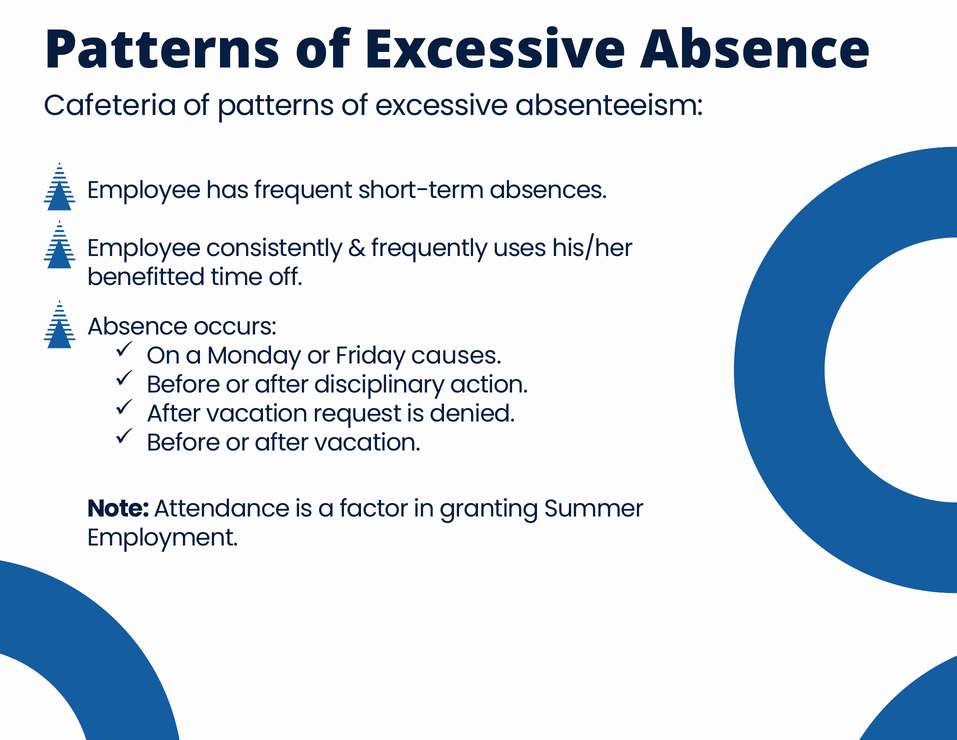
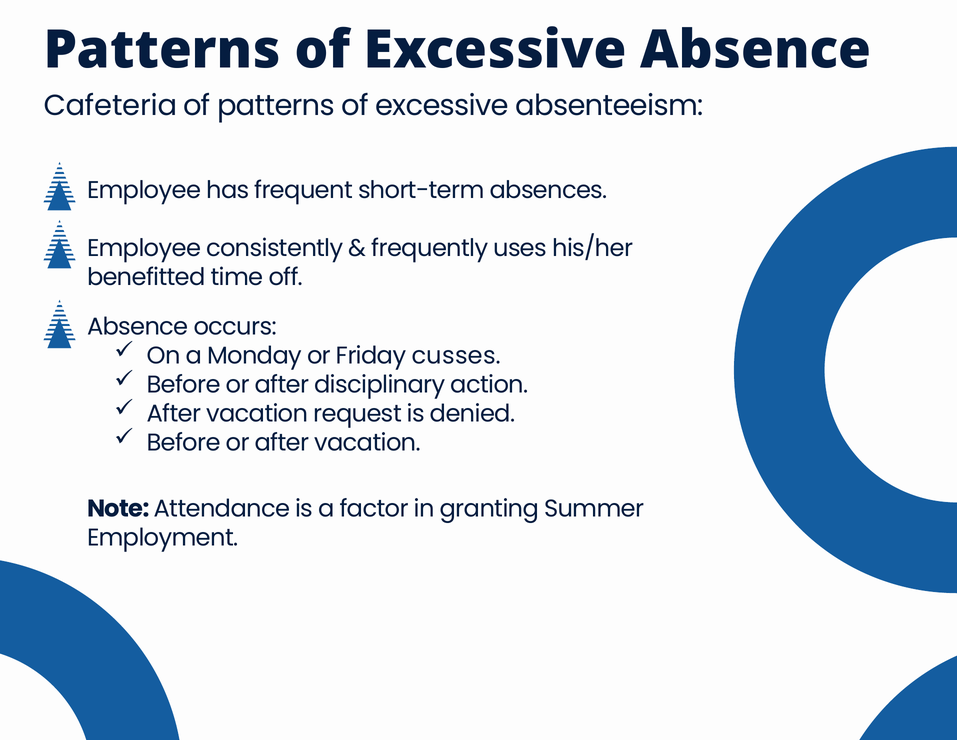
causes: causes -> cusses (456, 356)
